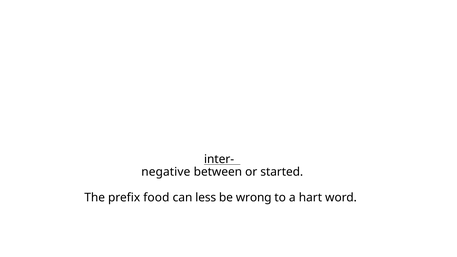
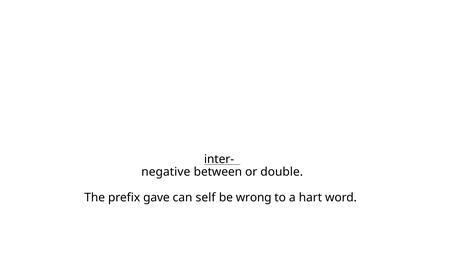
started: started -> double (282, 172)
food: food -> gave (156, 198)
less: less -> self (206, 198)
